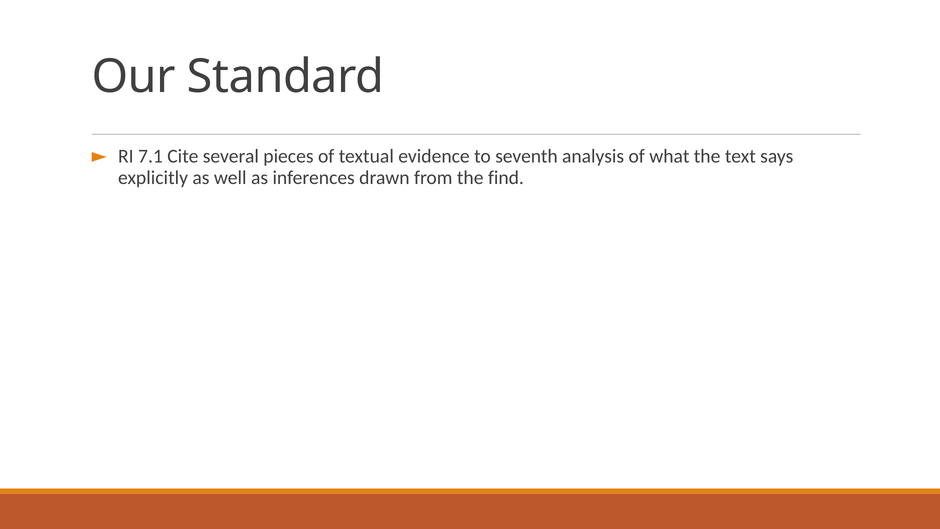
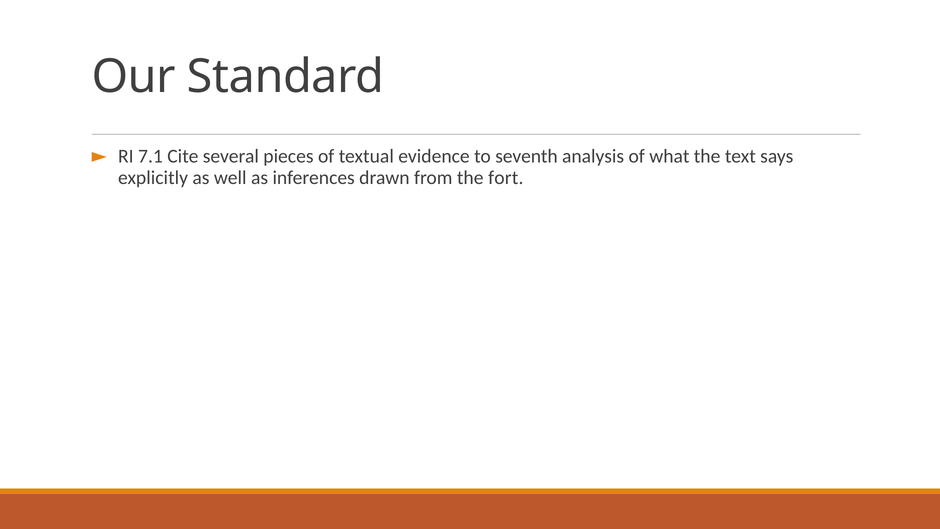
find: find -> fort (506, 177)
